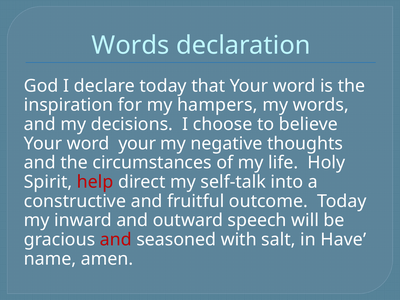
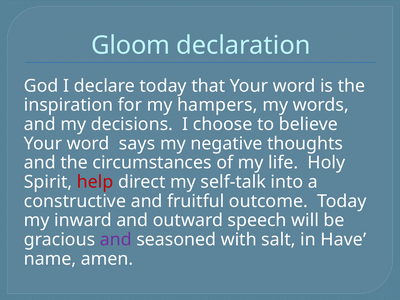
Words: Words -> Gloom (131, 46)
word your: your -> says (137, 144)
and colour: red -> purple (116, 240)
